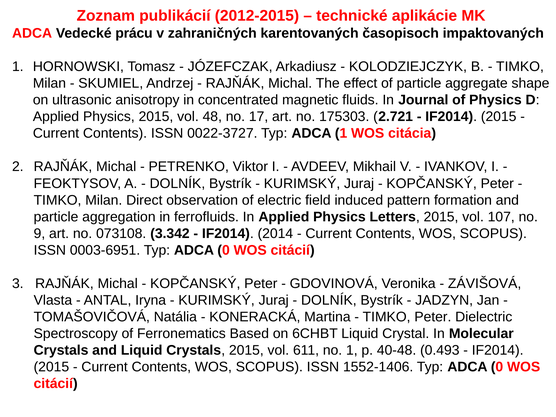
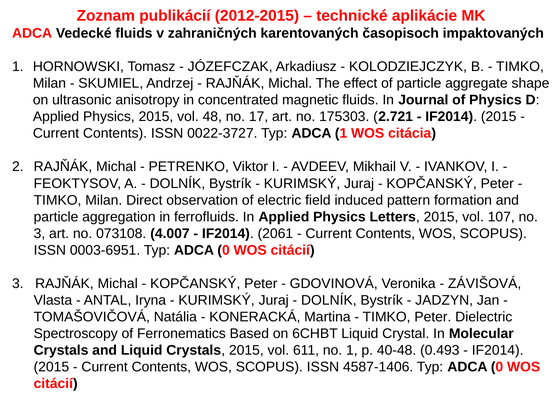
Vedecké prácu: prácu -> fluids (134, 33)
9: 9 -> 3 (39, 233)
3.342: 3.342 -> 4.007 (170, 233)
2014: 2014 -> 2061 (275, 233)
1552-1406: 1552-1406 -> 4587-1406 (378, 367)
